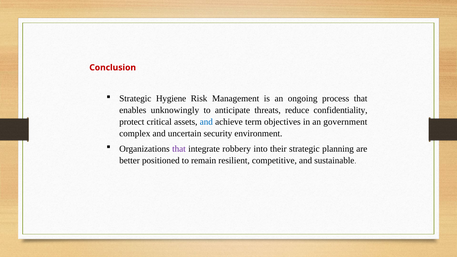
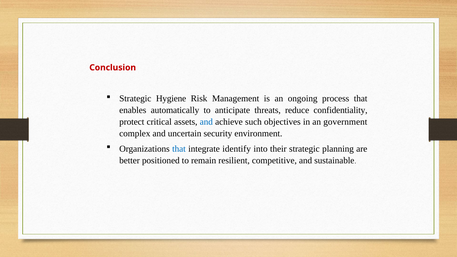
unknowingly: unknowingly -> automatically (175, 110)
term: term -> such (253, 122)
that colour: purple -> blue (179, 149)
robbery: robbery -> identify (237, 149)
